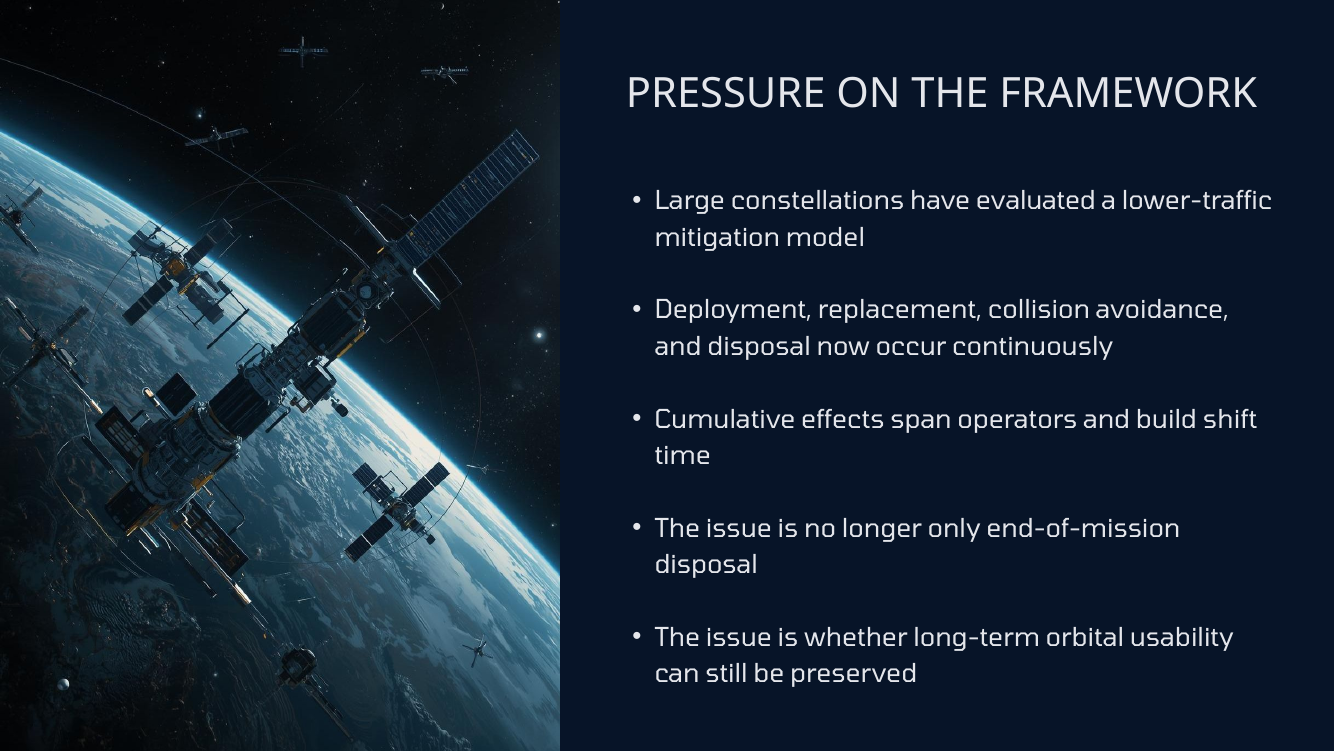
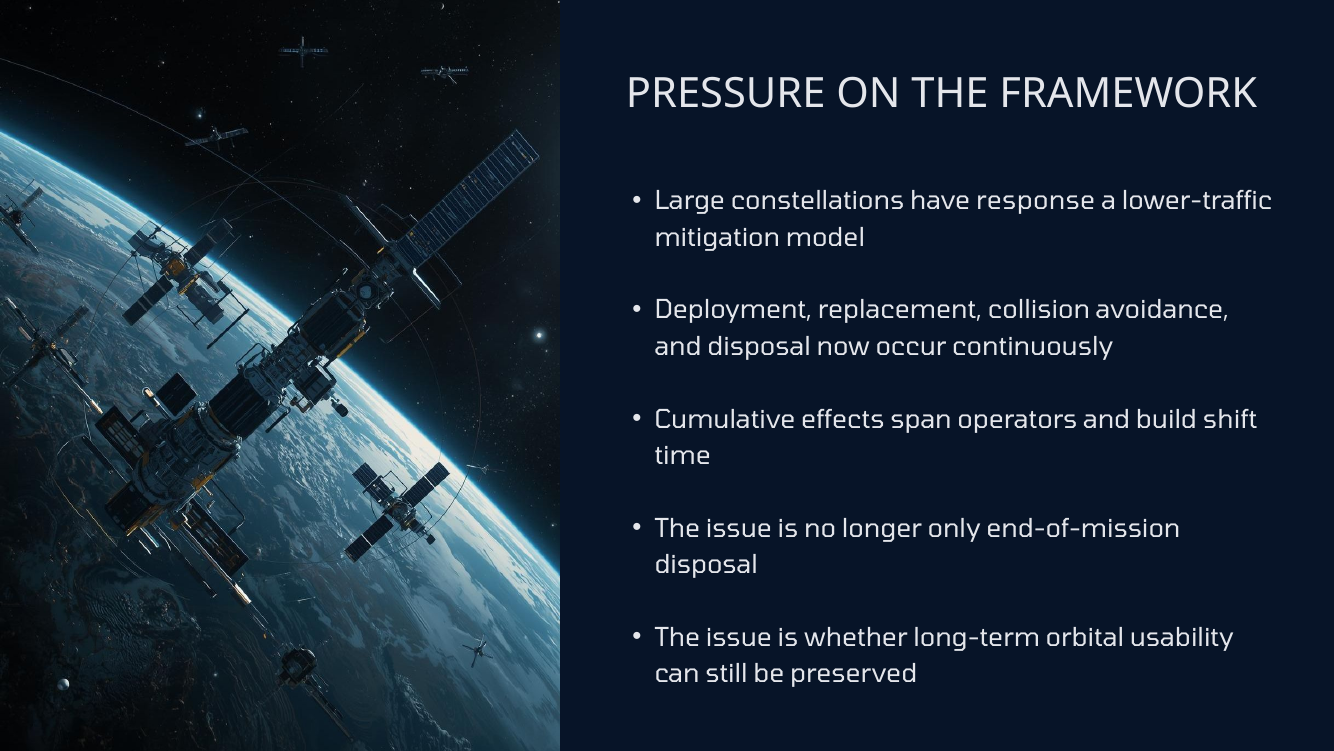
evaluated: evaluated -> response (1036, 201)
